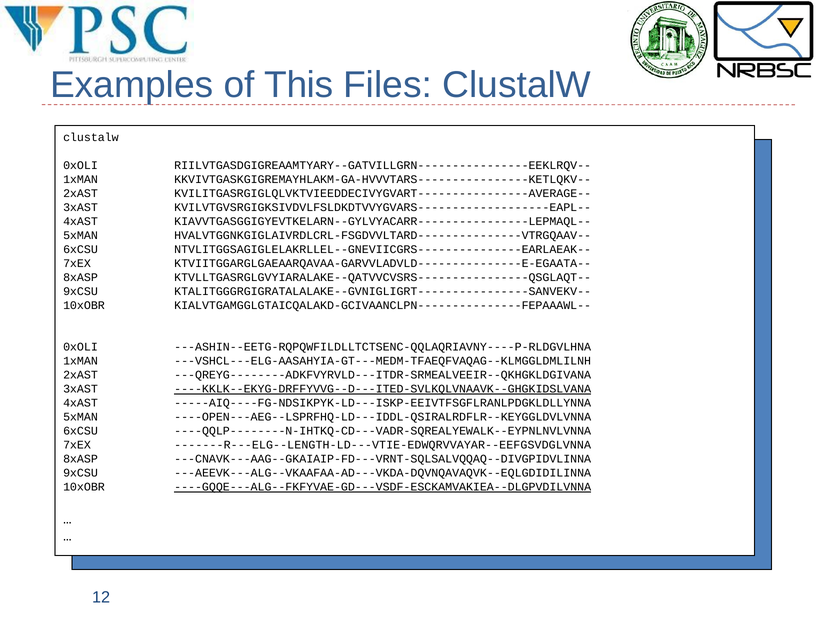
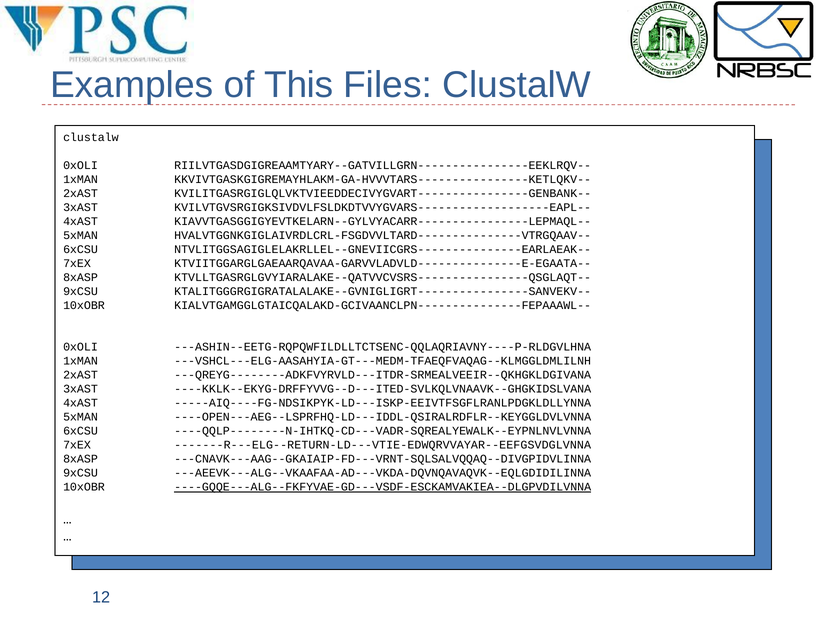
KVILITGASRGIGLQLVKTVIEEDDECIVYGVART----------------AVERAGE--: KVILITGASRGIGLQLVKTVIEEDDECIVYGVART----------------AVERAGE-- -> KVILITGASRGIGLQLVKTVIEEDDECIVYGVART----------------GENBANK-- (383, 193)
----KKLK--EKYG-DRFFYVVG--D---ITED-SVLKQLVNAAVK--GHGKIDSLVANA underline: present -> none (383, 389)
-------R---ELG--LENGTH-LD---VTIE-EDWQRVVAYAR--EEFGSVDGLVNNA: -------R---ELG--LENGTH-LD---VTIE-EDWQRVVAYAR--EEFGSVDGLVNNA -> -------R---ELG--RETURN-LD---VTIE-EDWQRVVAYAR--EEFGSVDGLVNNA (383, 445)
